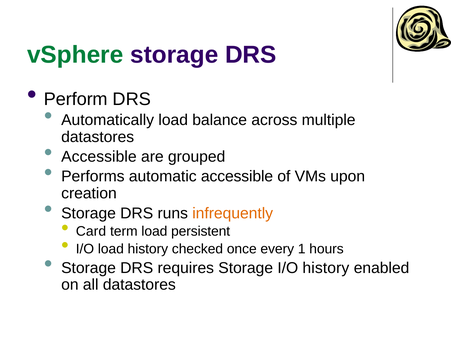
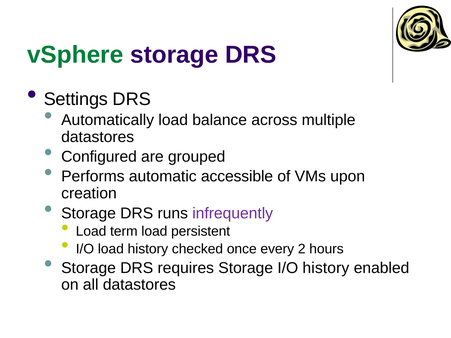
Perform: Perform -> Settings (76, 99)
Accessible: Accessible -> Configured (99, 157)
infrequently colour: orange -> purple (233, 213)
Card: Card -> Load (91, 232)
1: 1 -> 2 (302, 249)
